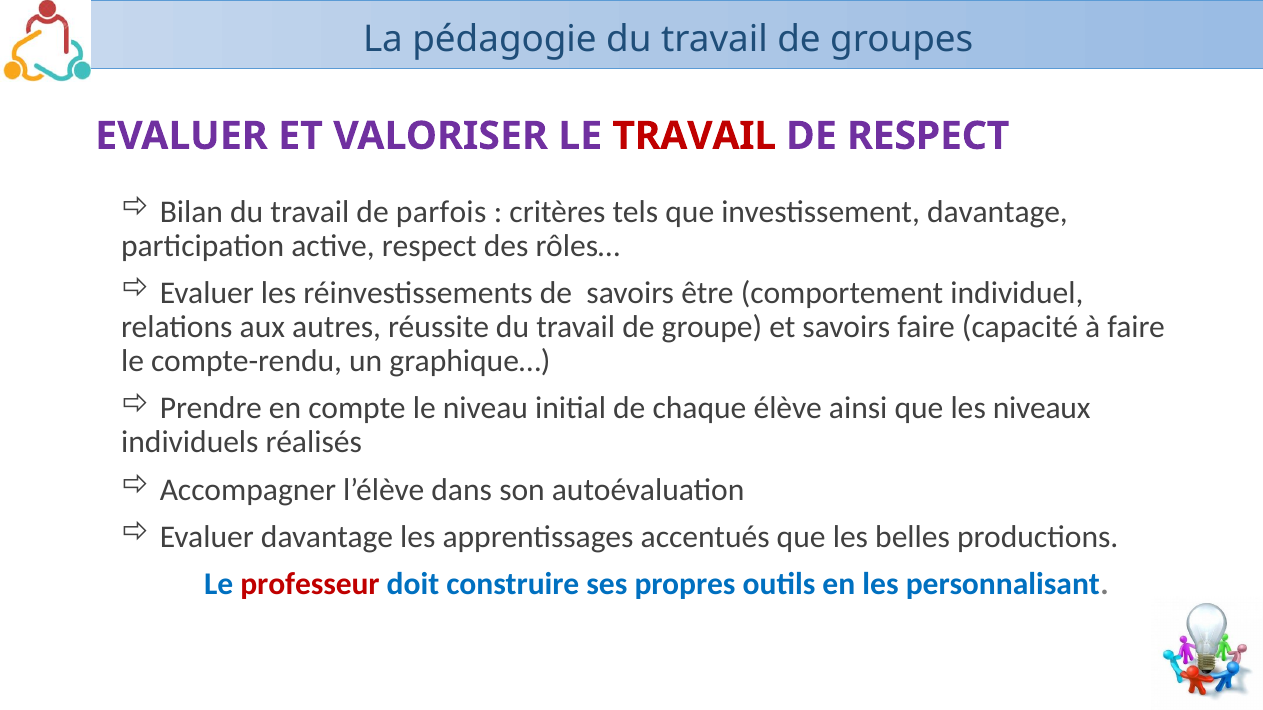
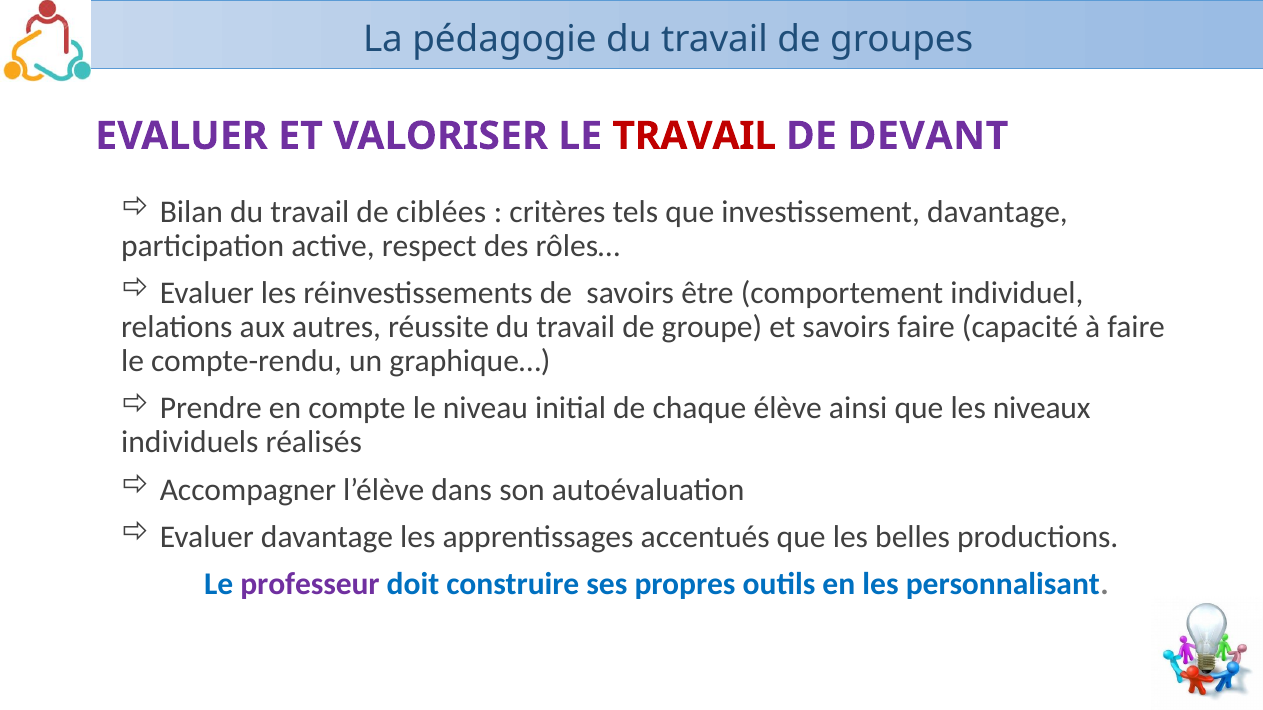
DE RESPECT: RESPECT -> DEVANT (928, 136)
parfois: parfois -> ciblées (441, 212)
professeur colour: red -> purple (310, 585)
